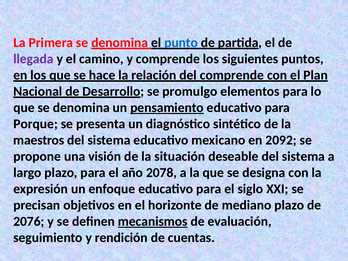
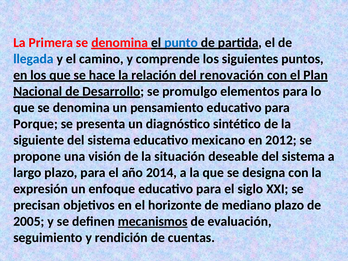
llegada colour: purple -> blue (33, 59)
del comprende: comprende -> renovación (232, 75)
pensamiento underline: present -> none (167, 108)
maestros: maestros -> siguiente (39, 140)
2092: 2092 -> 2012 (281, 140)
2078: 2078 -> 2014 (161, 173)
2076: 2076 -> 2005 (29, 221)
